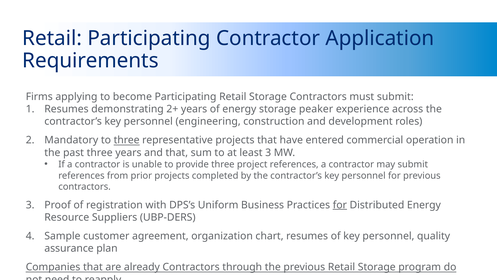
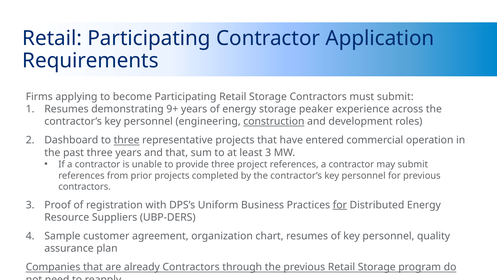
2+: 2+ -> 9+ (172, 109)
construction underline: none -> present (274, 121)
Mandatory: Mandatory -> Dashboard (71, 140)
